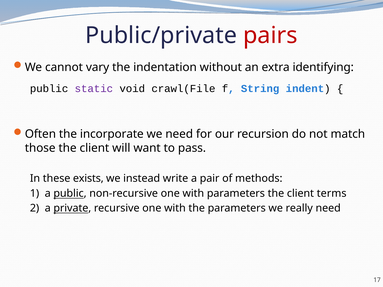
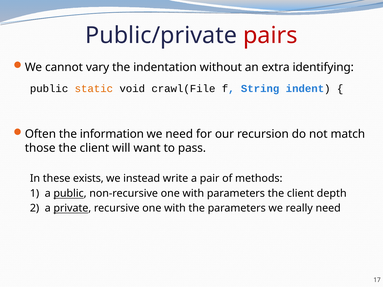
static colour: purple -> orange (94, 89)
incorporate: incorporate -> information (112, 134)
terms: terms -> depth (332, 194)
